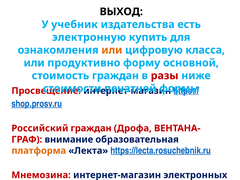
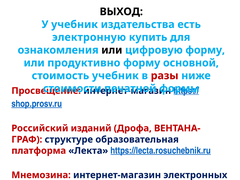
или colour: orange -> black (112, 50)
цифровую класса: класса -> форму (205, 50)
стоимость граждан: граждан -> учебник (115, 76)
Российский граждан: граждан -> изданий (91, 128)
внимание: внимание -> структуре (69, 139)
платформа colour: orange -> red (39, 151)
